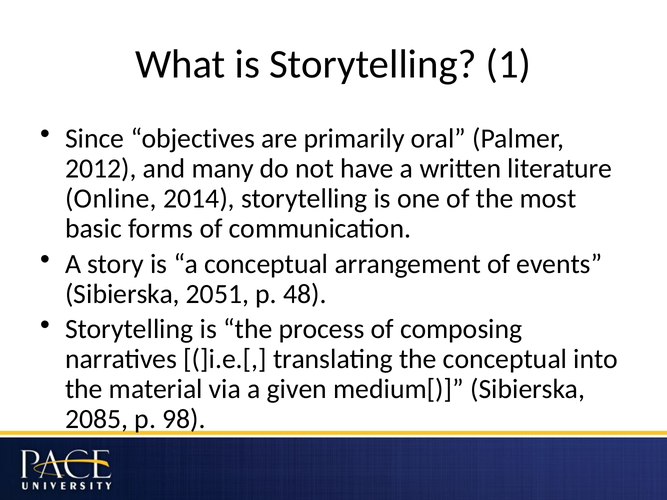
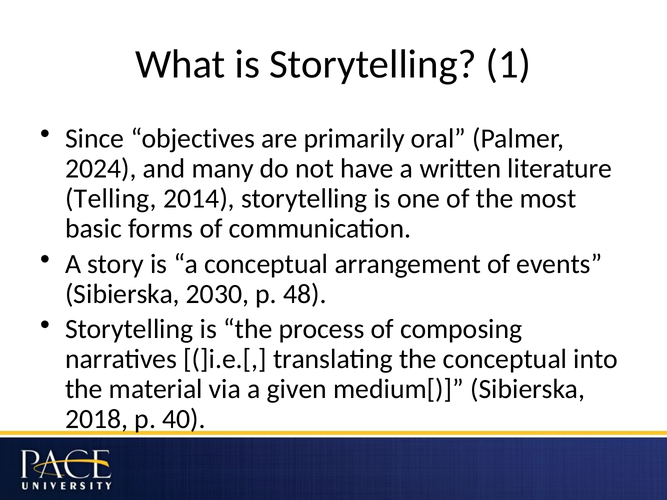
2012: 2012 -> 2024 (101, 169)
Online: Online -> Telling (111, 199)
2051: 2051 -> 2030 (218, 294)
2085: 2085 -> 2018 (97, 419)
98: 98 -> 40 (184, 419)
